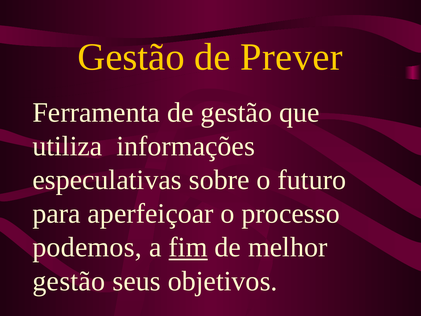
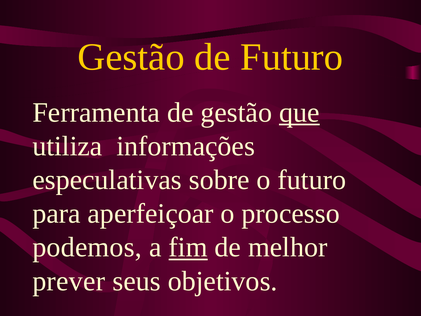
de Prever: Prever -> Futuro (292, 57)
que underline: none -> present (299, 112)
gestão: gestão -> prever (69, 281)
